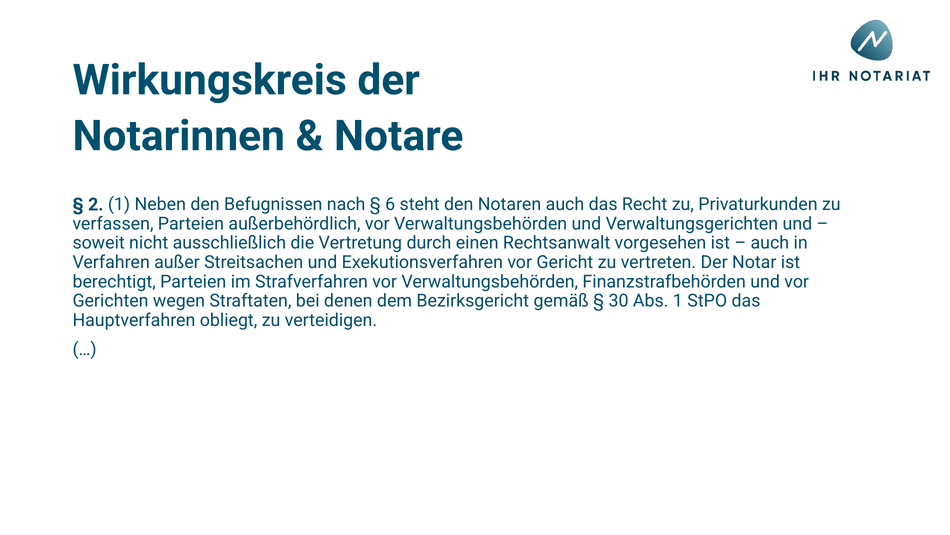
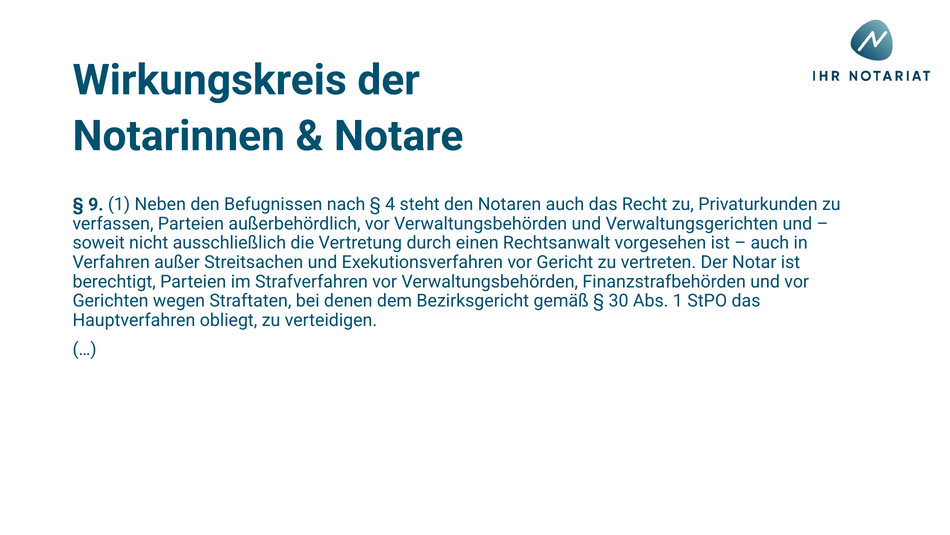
2: 2 -> 9 (96, 204)
6: 6 -> 4 (390, 204)
